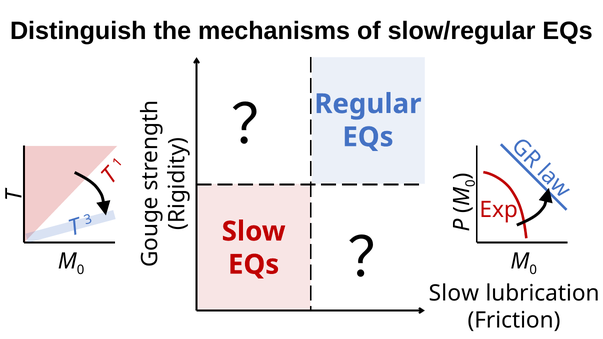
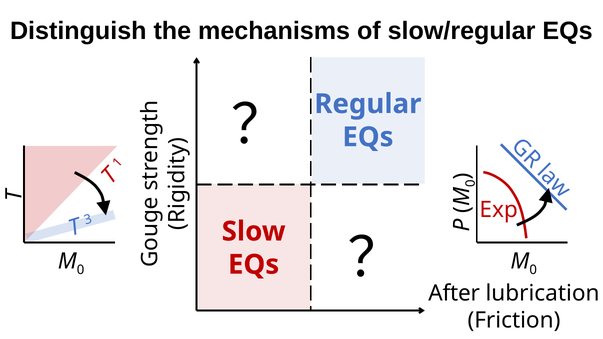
Slow: Slow -> After (454, 293)
